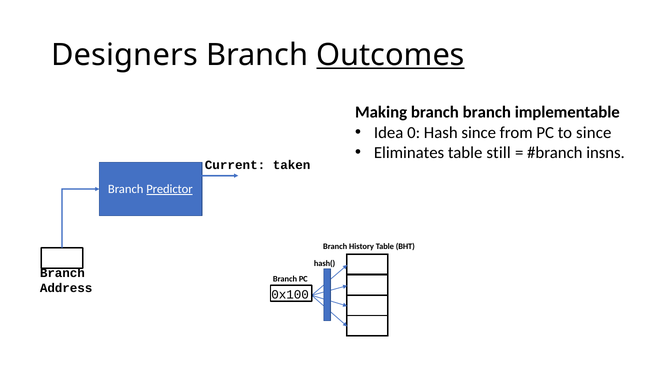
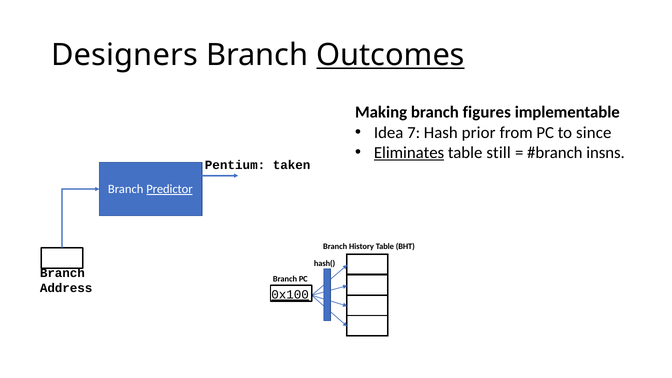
branch branch: branch -> figures (487, 112)
0: 0 -> 7 (414, 133)
Hash since: since -> prior (479, 133)
Eliminates underline: none -> present (409, 153)
Current: Current -> Pentium (235, 165)
0x100 underline: none -> present (290, 294)
